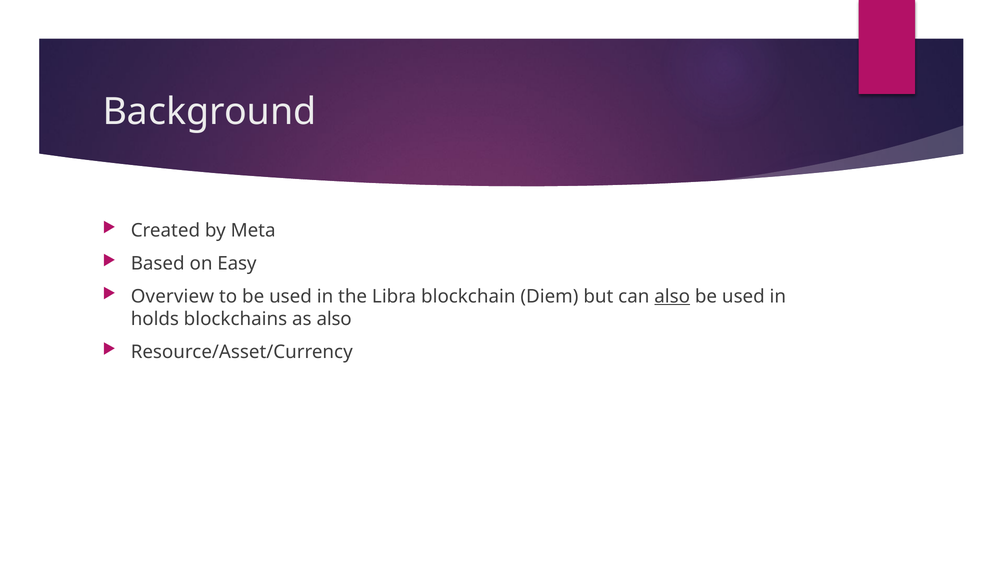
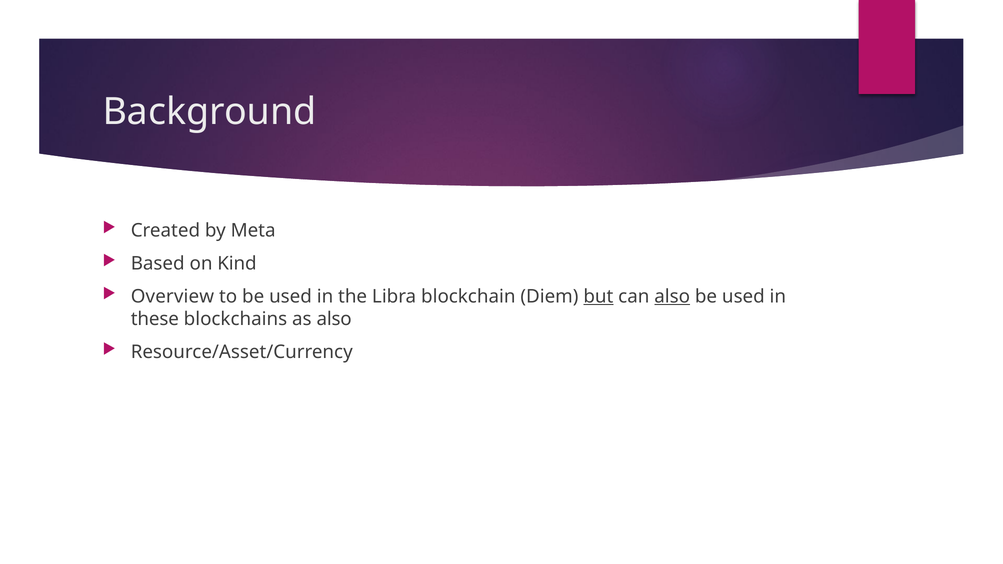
Easy: Easy -> Kind (237, 264)
but underline: none -> present (598, 297)
holds: holds -> these (155, 319)
